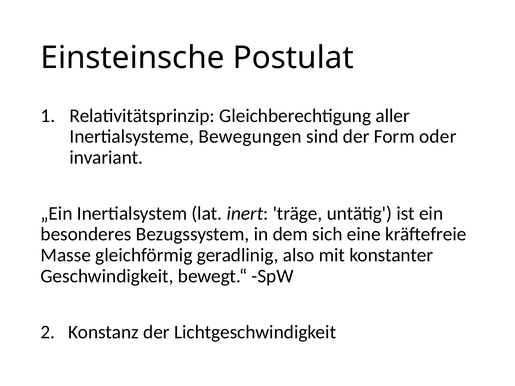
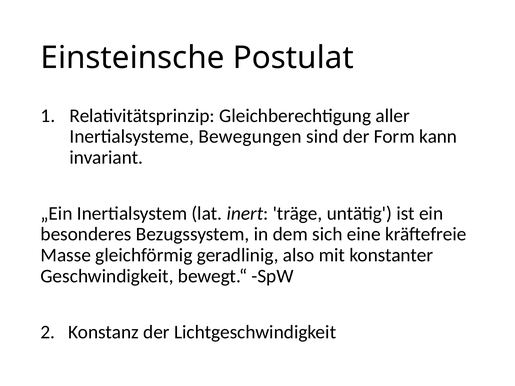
oder: oder -> kann (438, 137)
